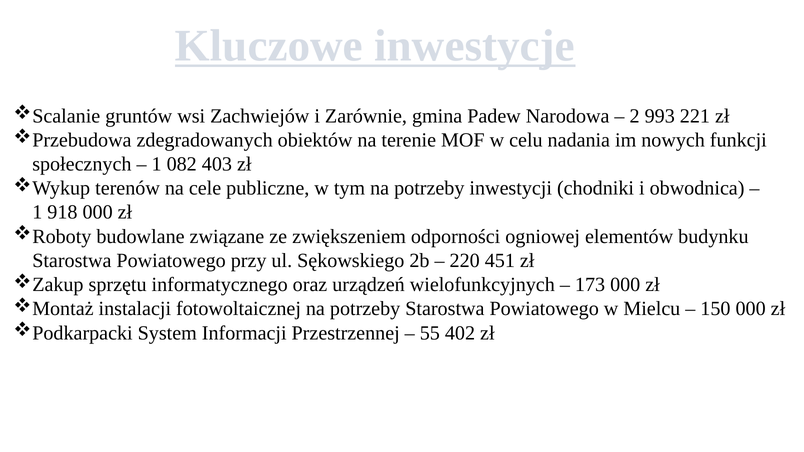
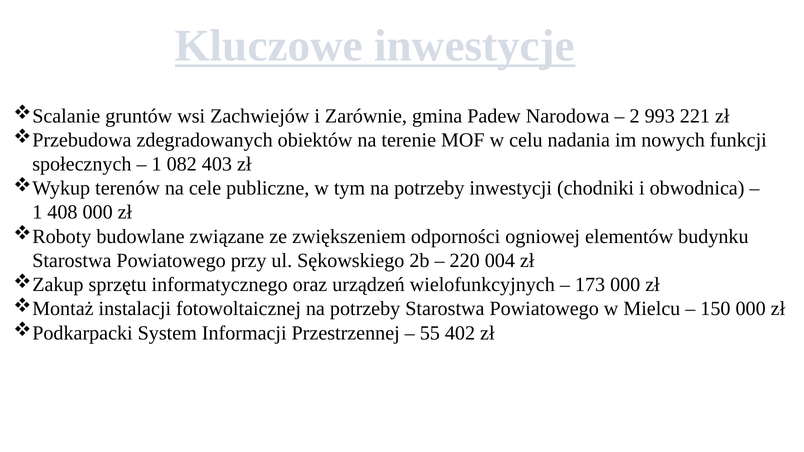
918: 918 -> 408 (62, 212)
451: 451 -> 004 (500, 261)
